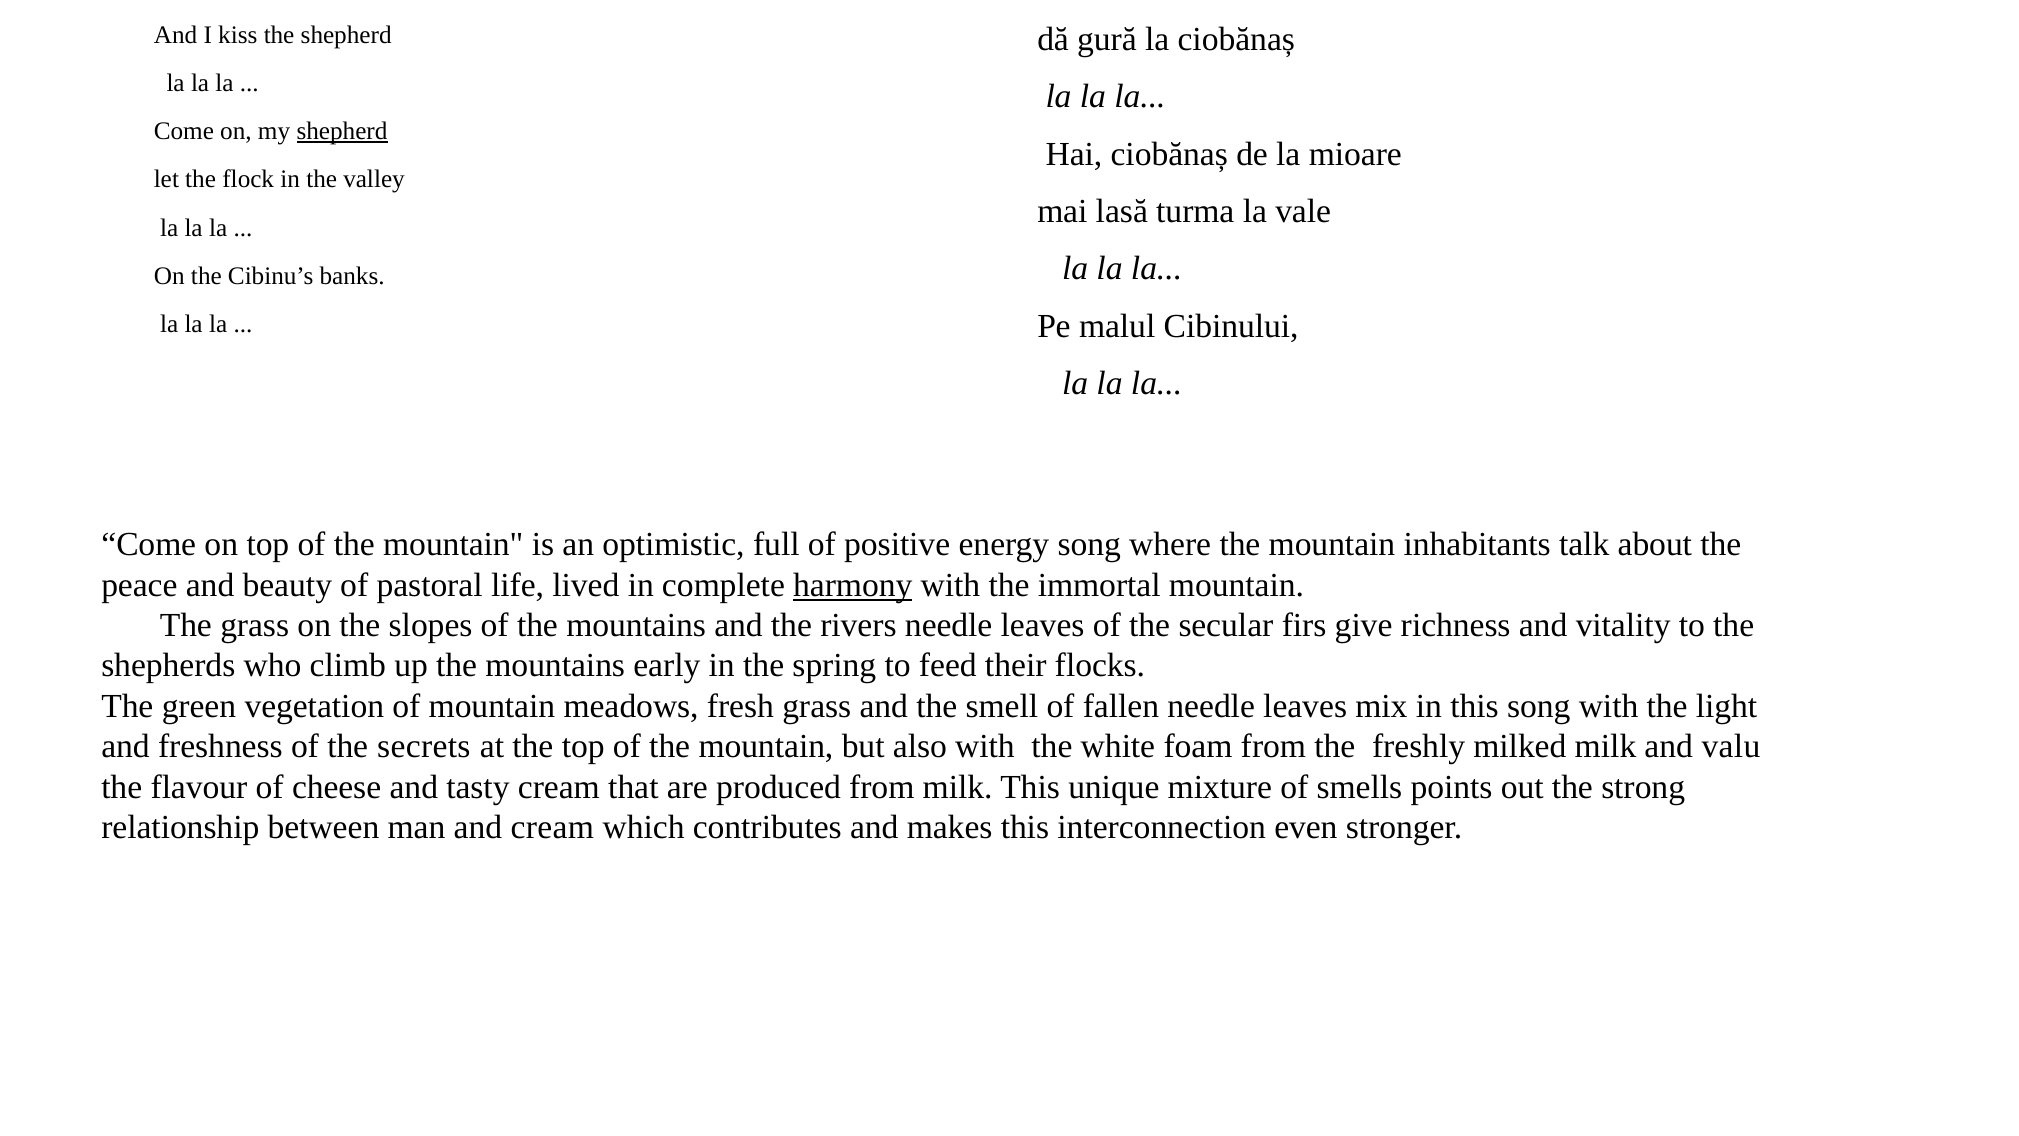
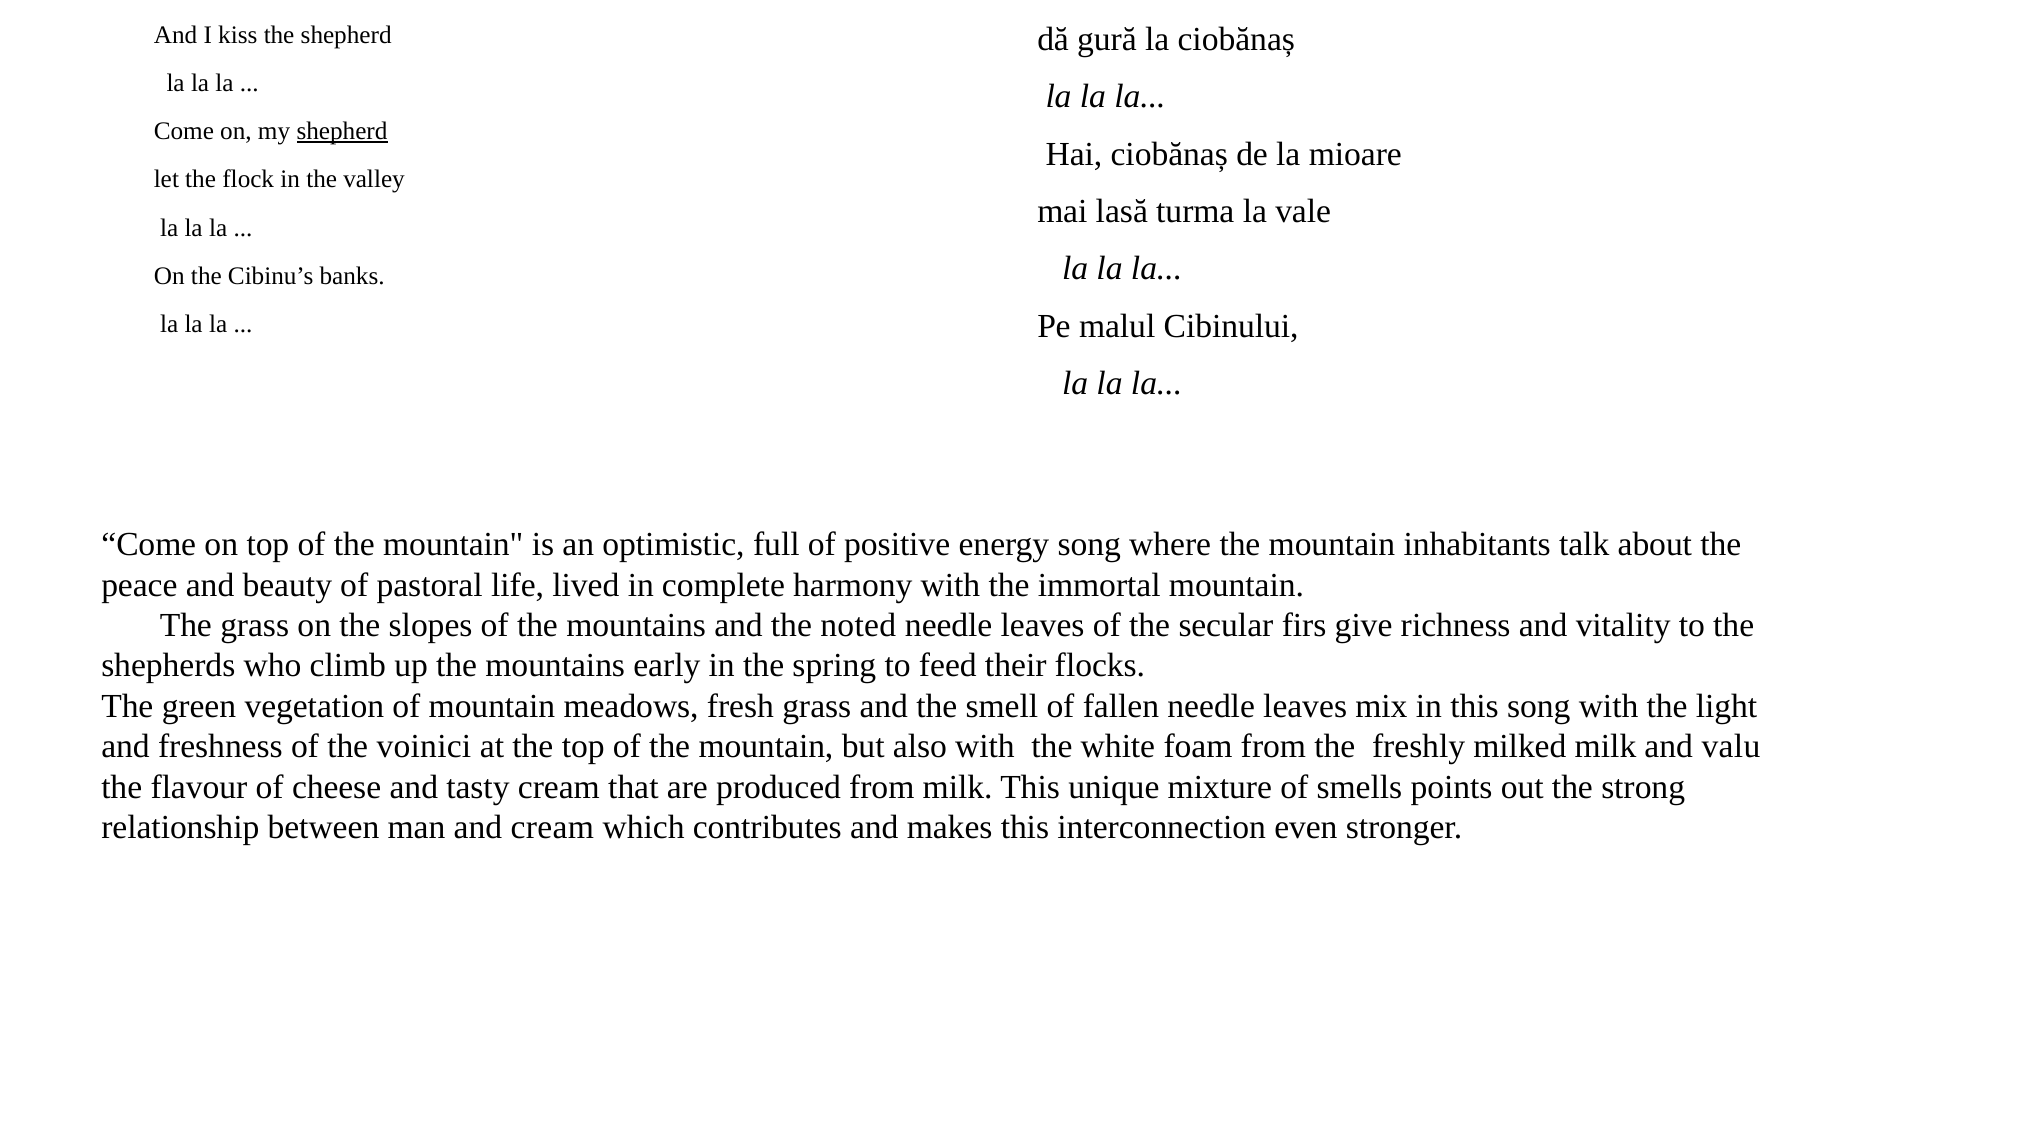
harmony underline: present -> none (853, 585)
rivers: rivers -> noted (858, 625)
secrets: secrets -> voinici (424, 746)
